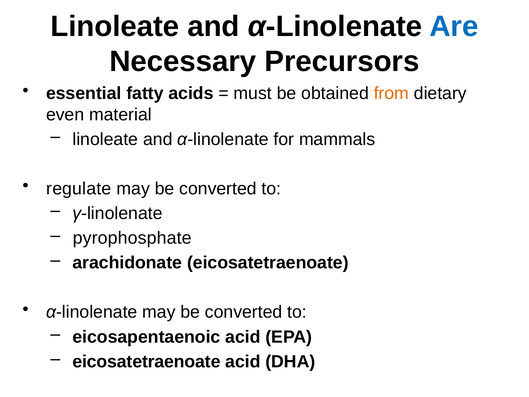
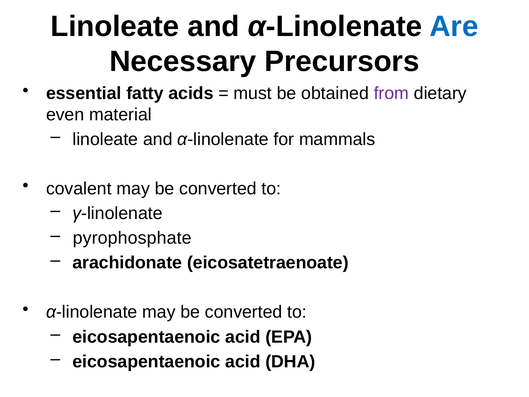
from colour: orange -> purple (391, 93)
regulate: regulate -> covalent (79, 189)
eicosatetraenoate: eicosatetraenoate -> eicosapentaenoic (146, 361)
